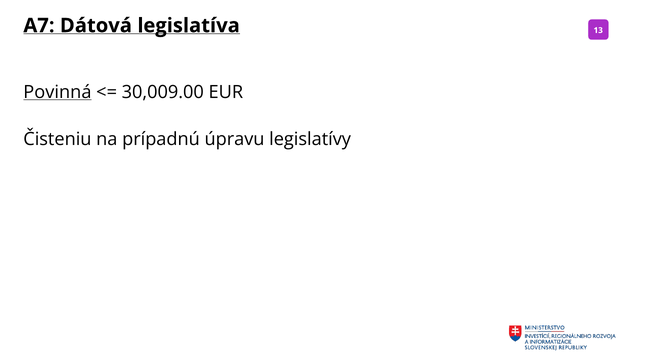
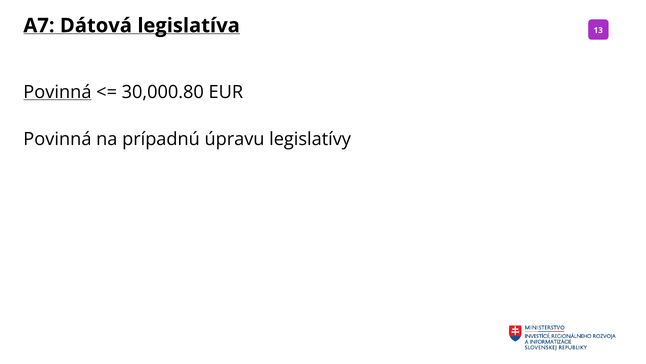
30,009.00: 30,009.00 -> 30,000.80 (163, 92)
Čisteniu: Čisteniu -> Povinná (57, 139)
